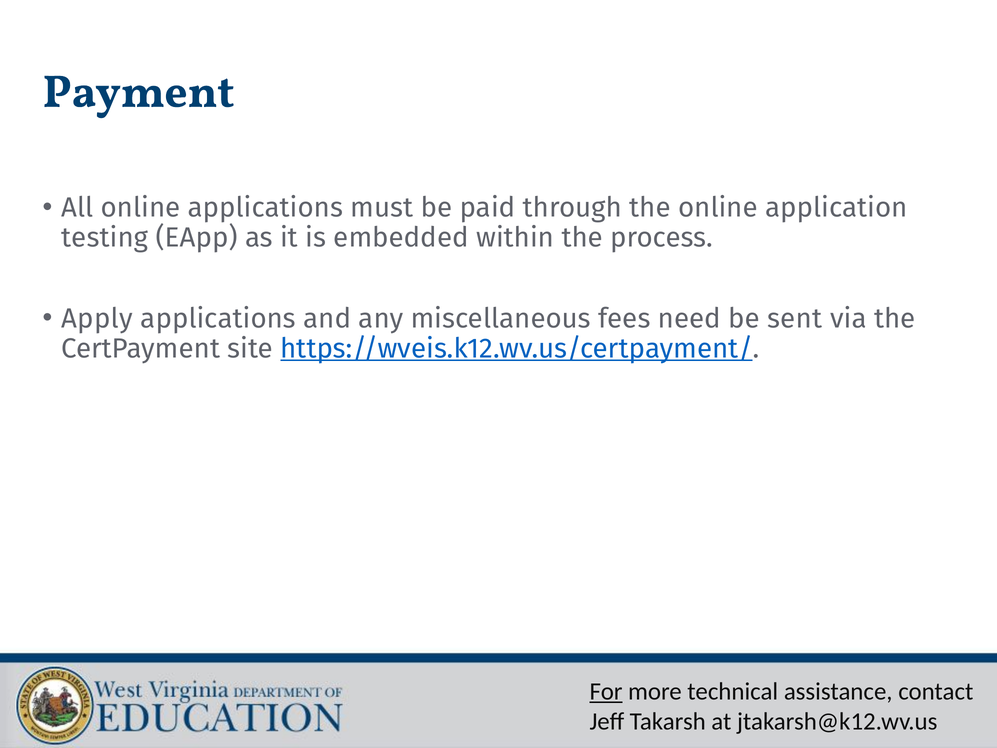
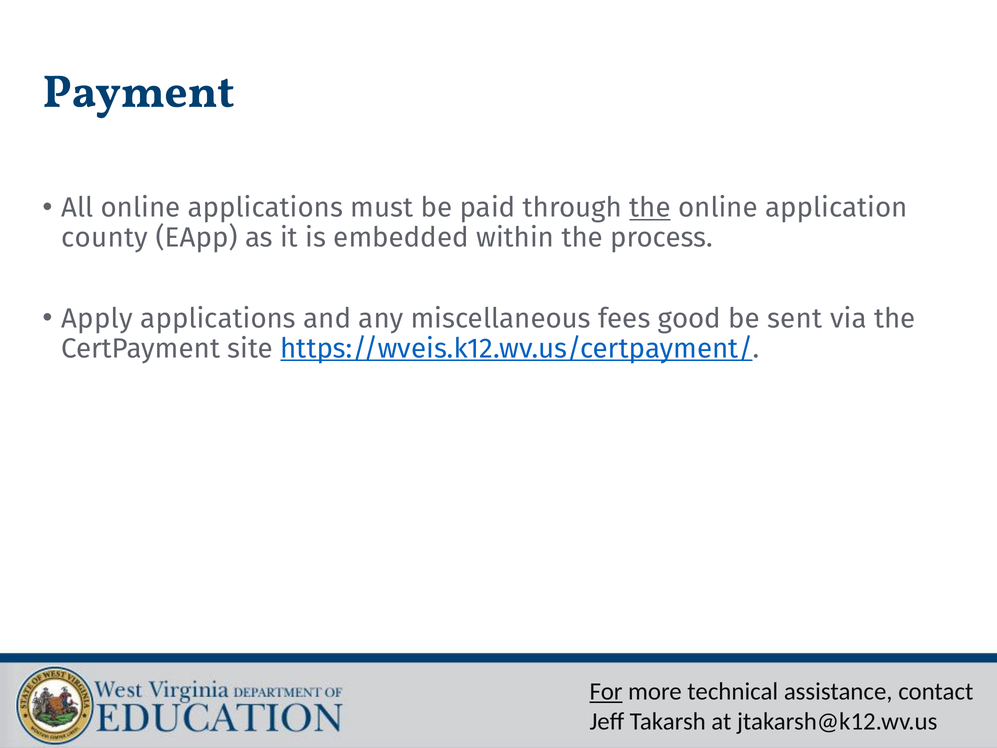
the underline: none -> present (650, 208)
testing: testing -> county (105, 238)
need: need -> good (689, 318)
